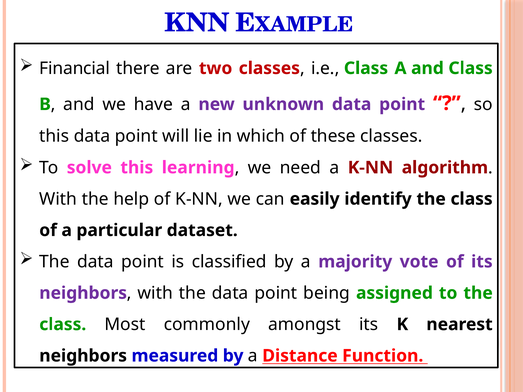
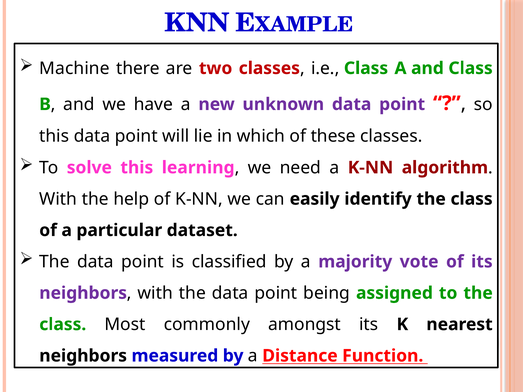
Financial: Financial -> Machine (74, 68)
